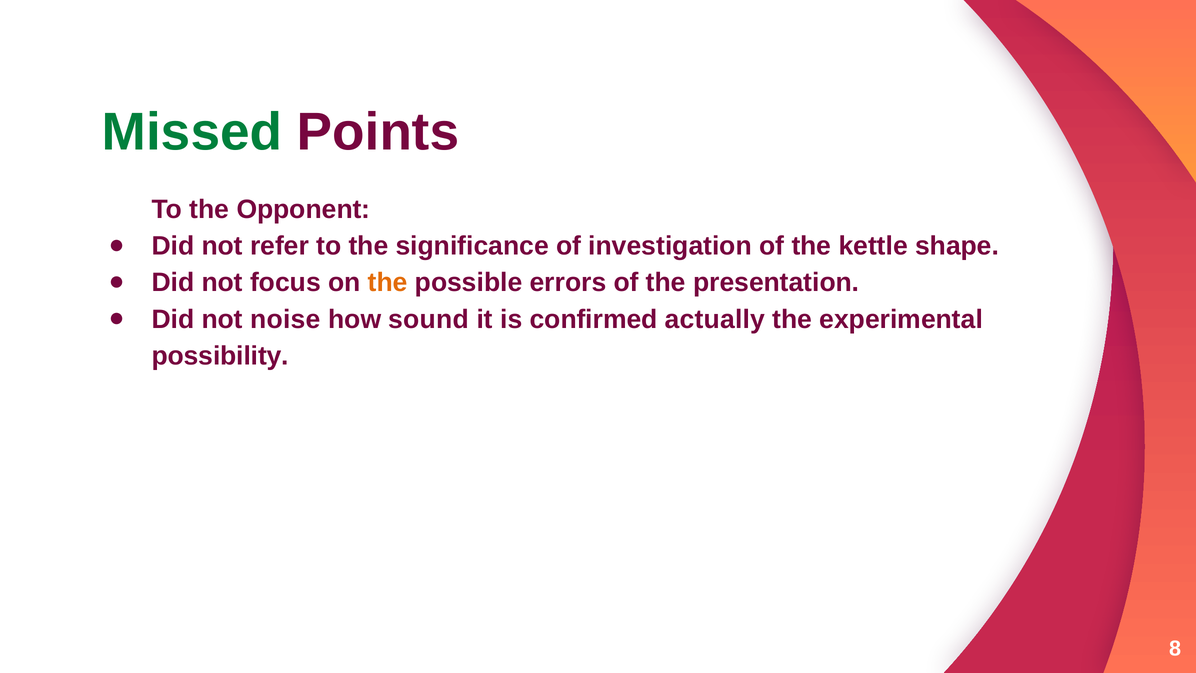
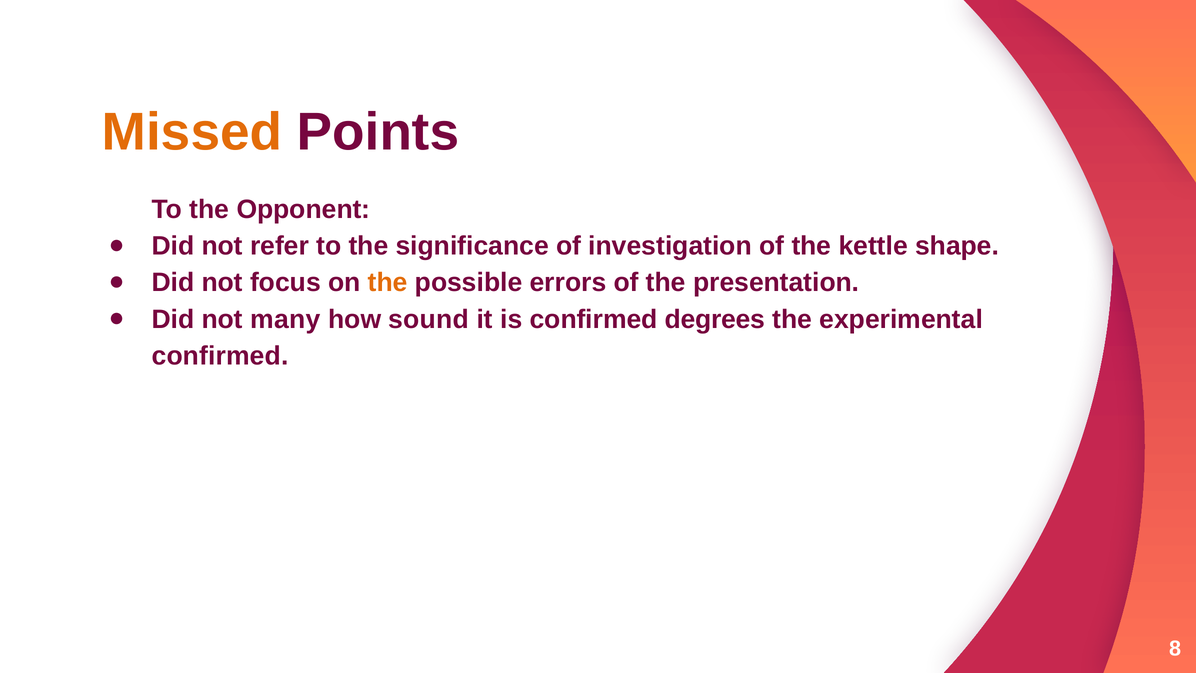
Missed colour: green -> orange (192, 132)
noise: noise -> many (285, 319)
actually: actually -> degrees (715, 319)
possibility: possibility -> confirmed (220, 356)
